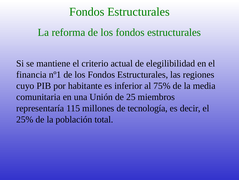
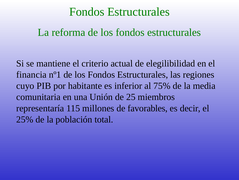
tecnología: tecnología -> favorables (148, 108)
